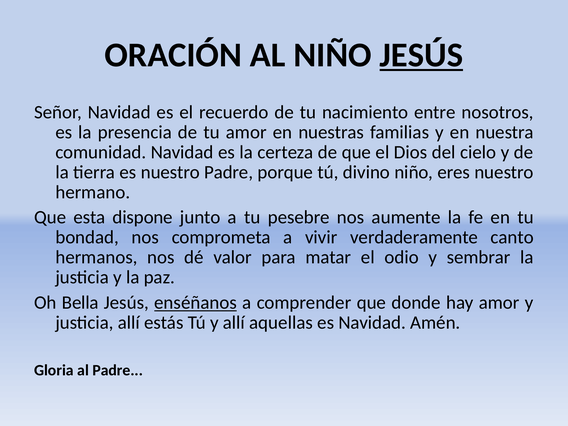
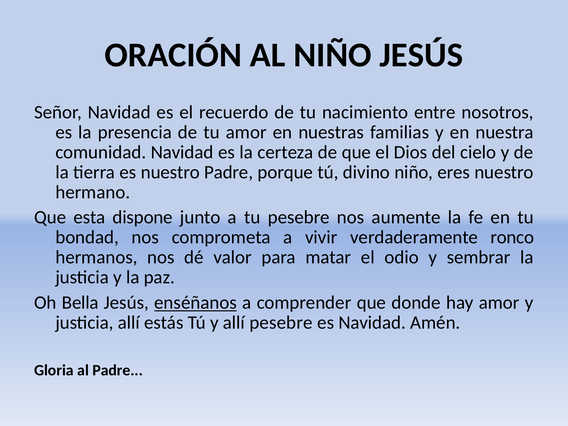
JESÚS underline: present -> none (421, 55)
canto: canto -> ronco (512, 237)
allí aquellas: aquellas -> pesebre (281, 323)
